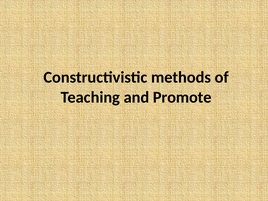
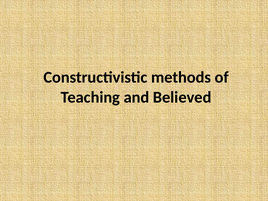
Promote: Promote -> Believed (182, 97)
